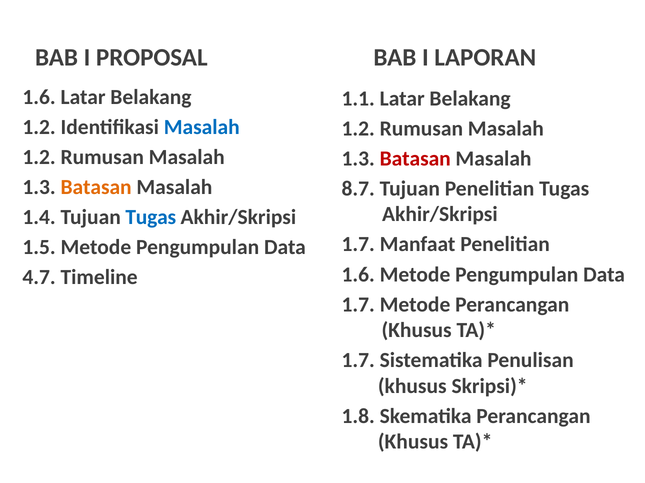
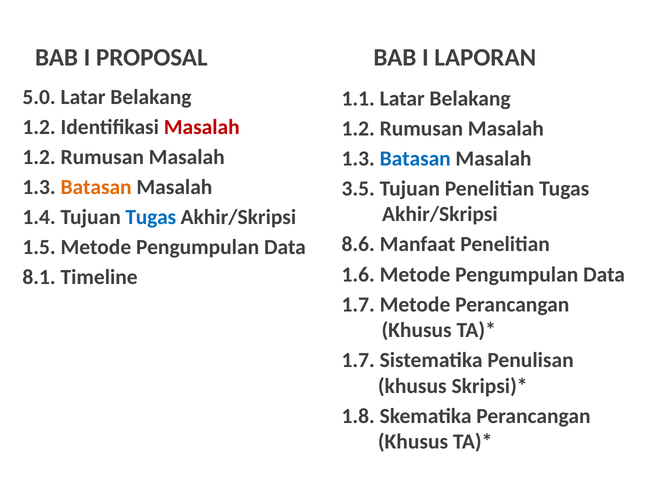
1.6: 1.6 -> 5.0 (39, 97)
Masalah colour: blue -> red (202, 127)
Batasan colour: red -> blue (415, 159)
8.7: 8.7 -> 3.5 (358, 189)
1.7: 1.7 -> 8.6 (358, 245)
4.7: 4.7 -> 8.1 (39, 278)
